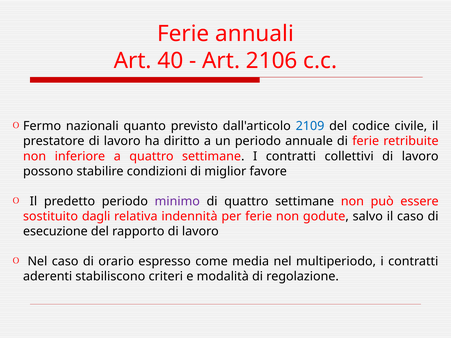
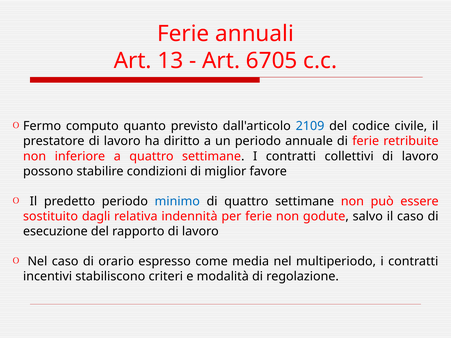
40: 40 -> 13 (170, 61)
2106: 2106 -> 6705 (272, 61)
nazionali: nazionali -> computo (92, 126)
minimo colour: purple -> blue (177, 201)
aderenti: aderenti -> incentivi (48, 277)
